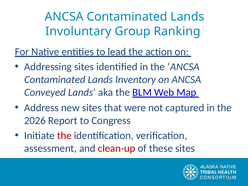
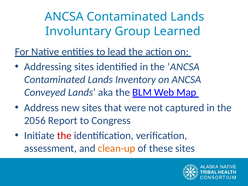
Ranking: Ranking -> Learned (177, 31)
2026: 2026 -> 2056 (35, 121)
clean-up colour: red -> orange (117, 148)
